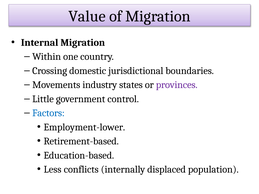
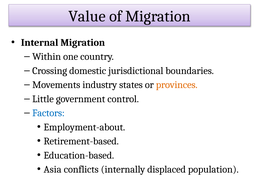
provinces colour: purple -> orange (177, 85)
Employment-lower: Employment-lower -> Employment-about (84, 127)
Less: Less -> Asia (53, 170)
